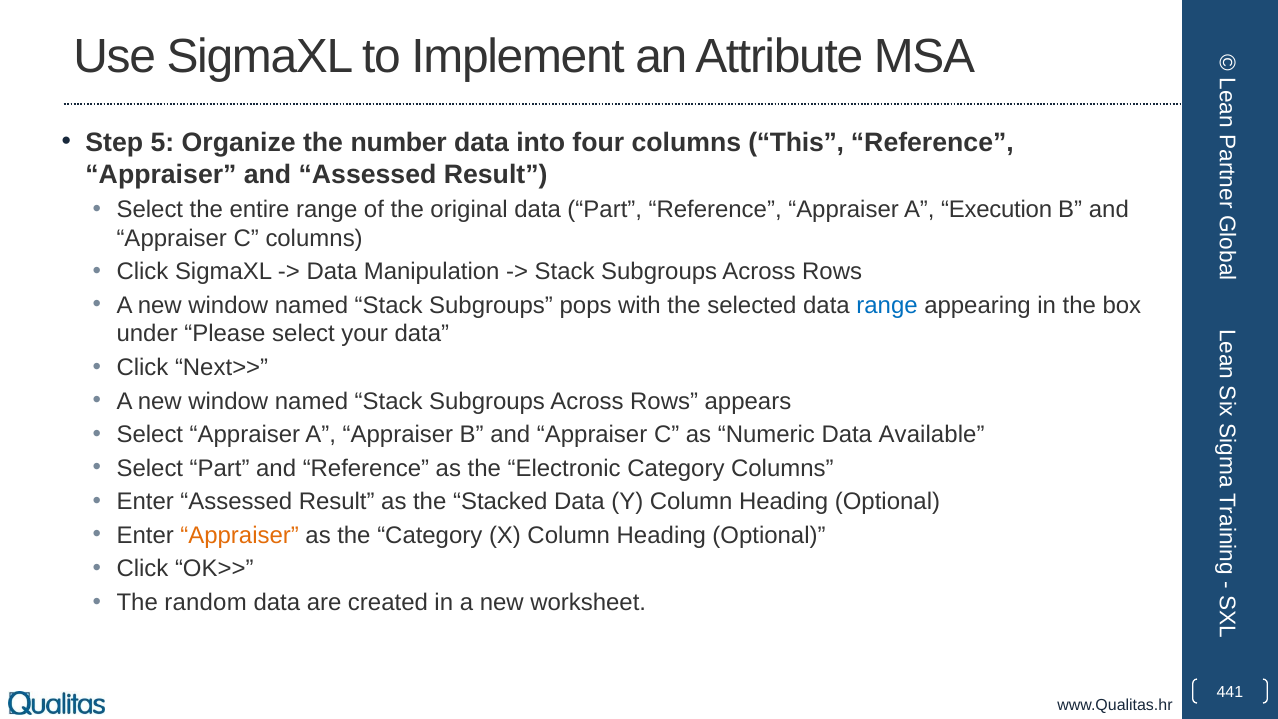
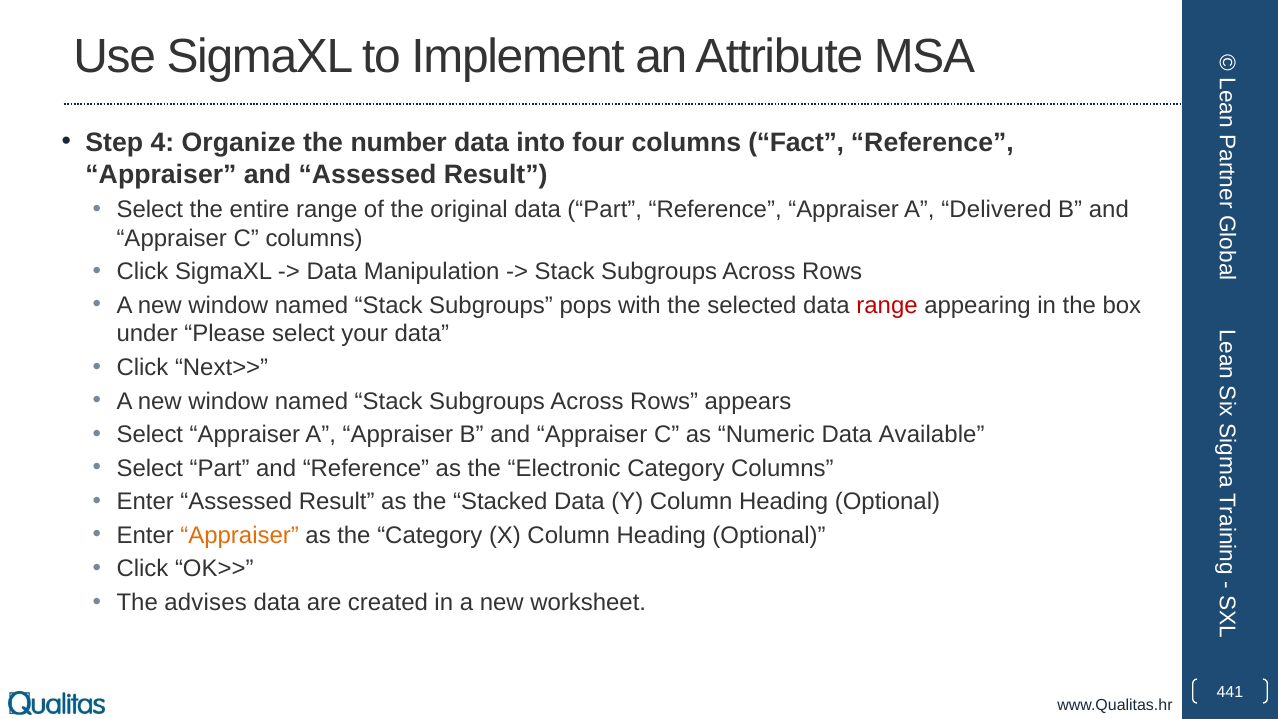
5: 5 -> 4 (162, 142)
This: This -> Fact (796, 142)
Execution: Execution -> Delivered (996, 209)
range colour: blue -> red (887, 305)
random: random -> advises (206, 602)
